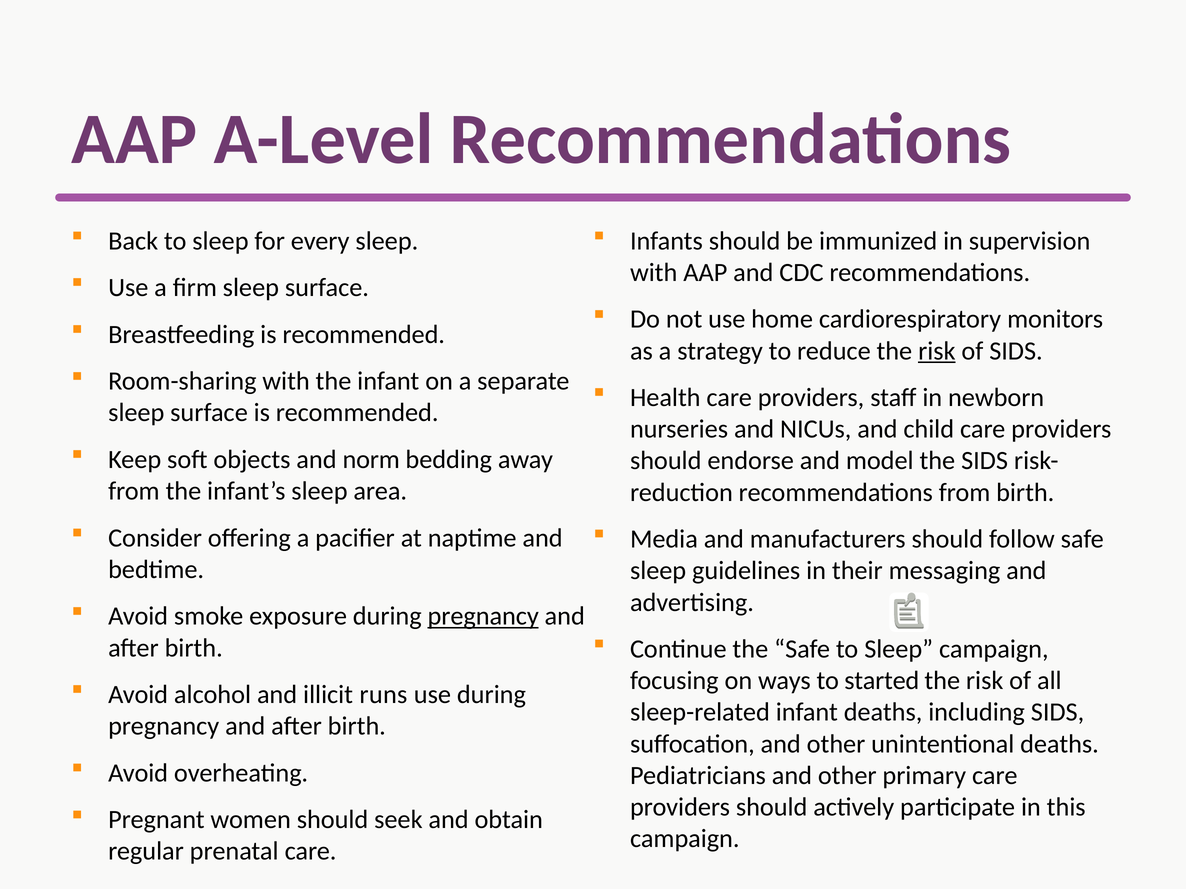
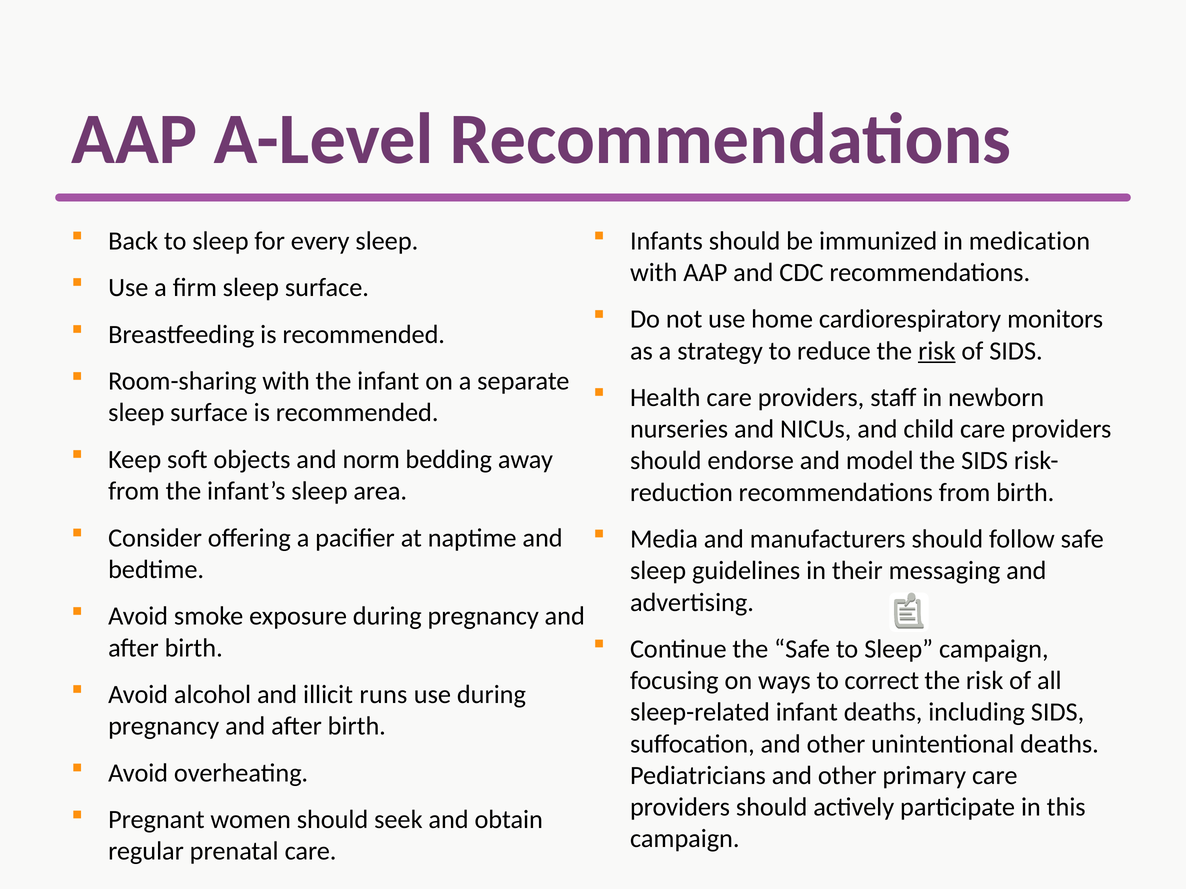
supervision: supervision -> medication (1029, 241)
pregnancy underline: present -> none (483, 617)
started: started -> correct (882, 681)
